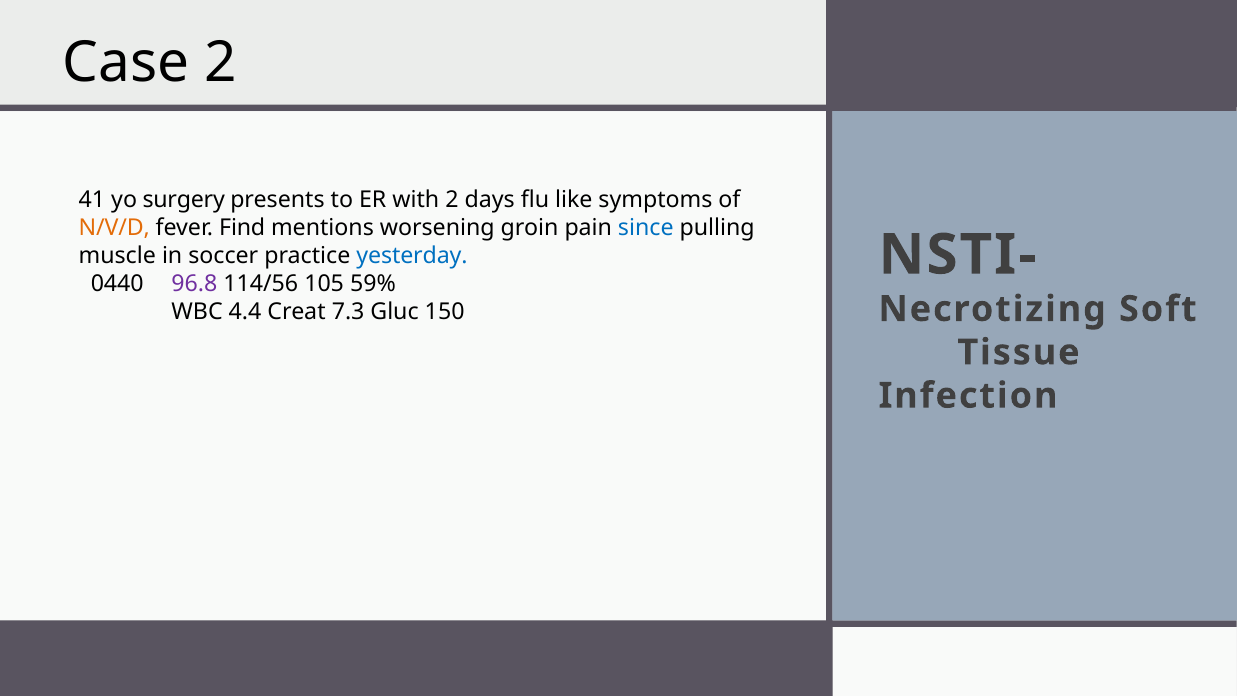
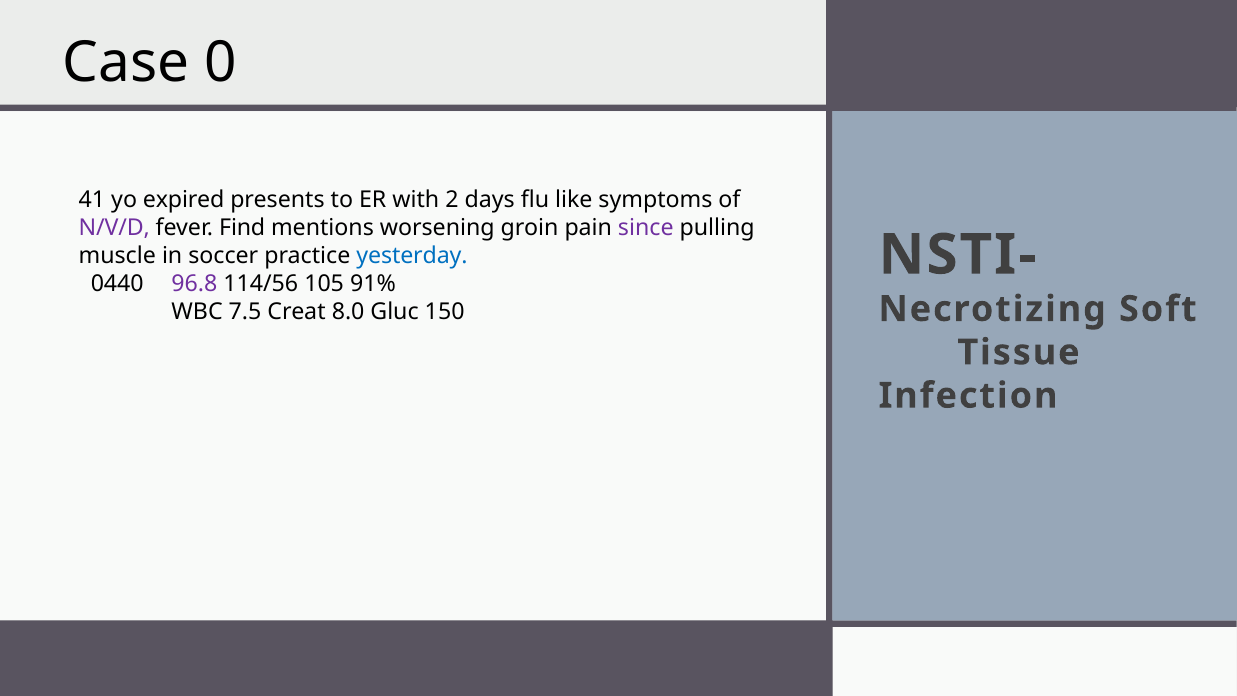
Case 2: 2 -> 0 (221, 62)
surgery: surgery -> expired (184, 200)
N/V/D colour: orange -> purple (114, 228)
since colour: blue -> purple (646, 228)
59%: 59% -> 91% (373, 284)
4.4: 4.4 -> 7.5 (245, 311)
7.3: 7.3 -> 8.0 (348, 311)
